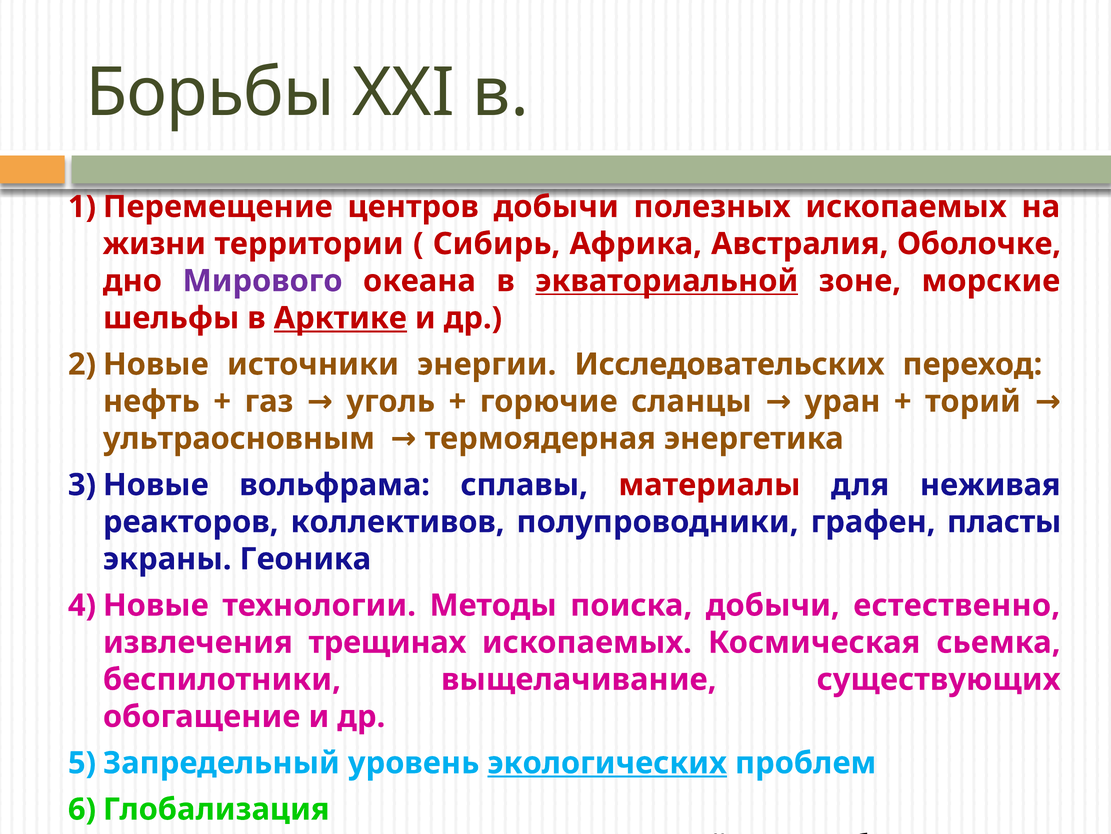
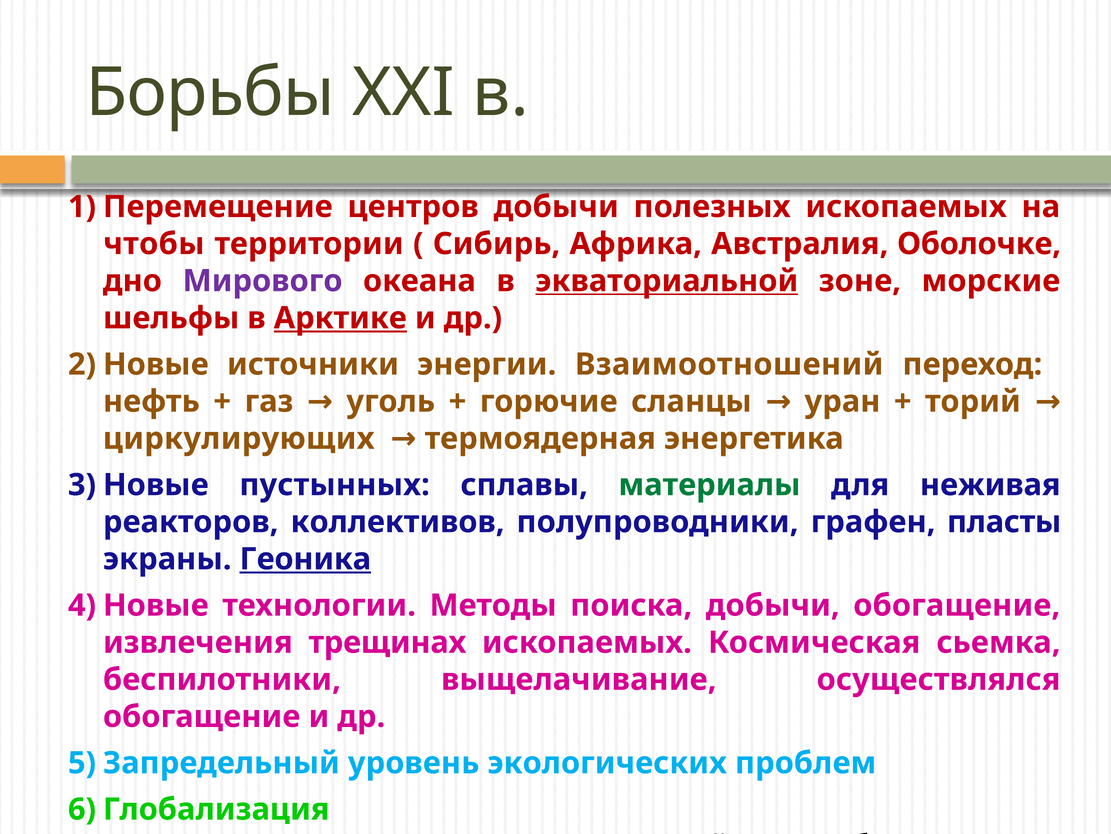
жизни: жизни -> чтобы (154, 244)
энергии Исследовательских: Исследовательских -> Взаимоотношений (729, 364)
ультраосновным: ультраосновным -> циркулирующих (239, 438)
вольфрама: вольфрама -> пустынных (335, 485)
материалы colour: red -> green (709, 485)
Геоника underline: none -> present (305, 559)
добычи естественно: естественно -> обогащение (957, 605)
существующих: существующих -> осуществлялся (939, 679)
экологических underline: present -> none (607, 762)
